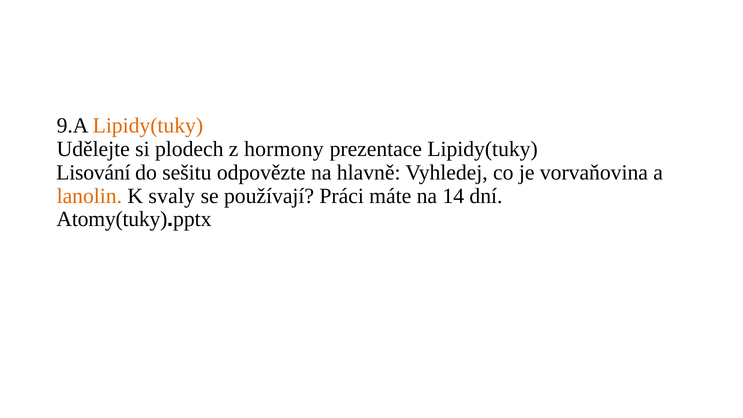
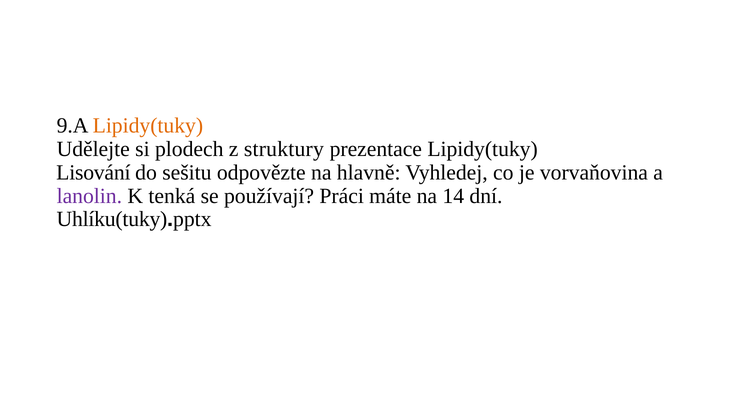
hormony: hormony -> struktury (284, 149)
lanolin colour: orange -> purple (89, 196)
svaly: svaly -> tenká (172, 196)
Atomy(tuky: Atomy(tuky -> Uhlíku(tuky (112, 219)
